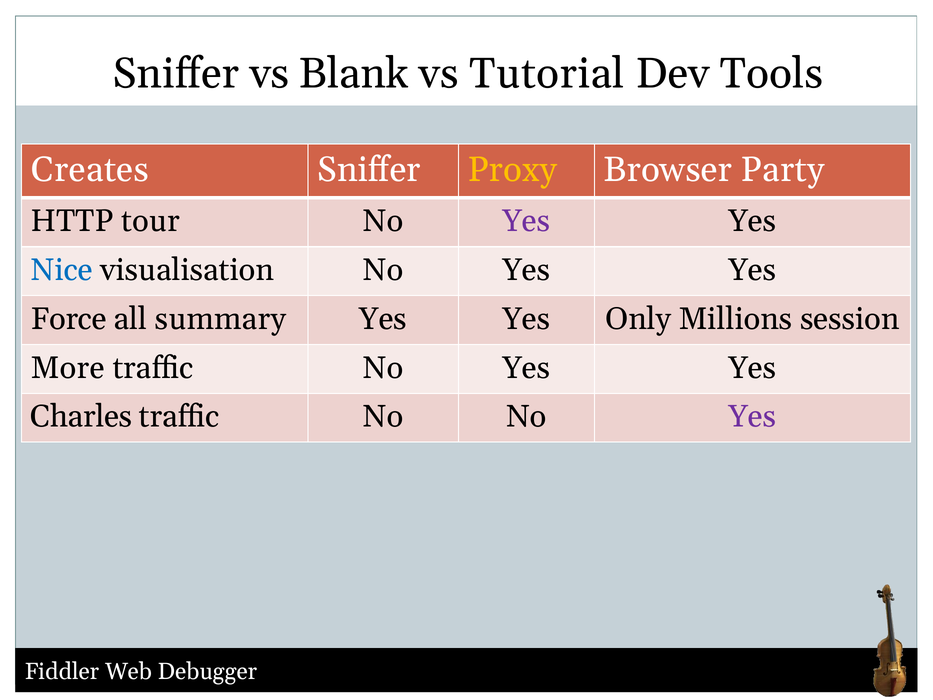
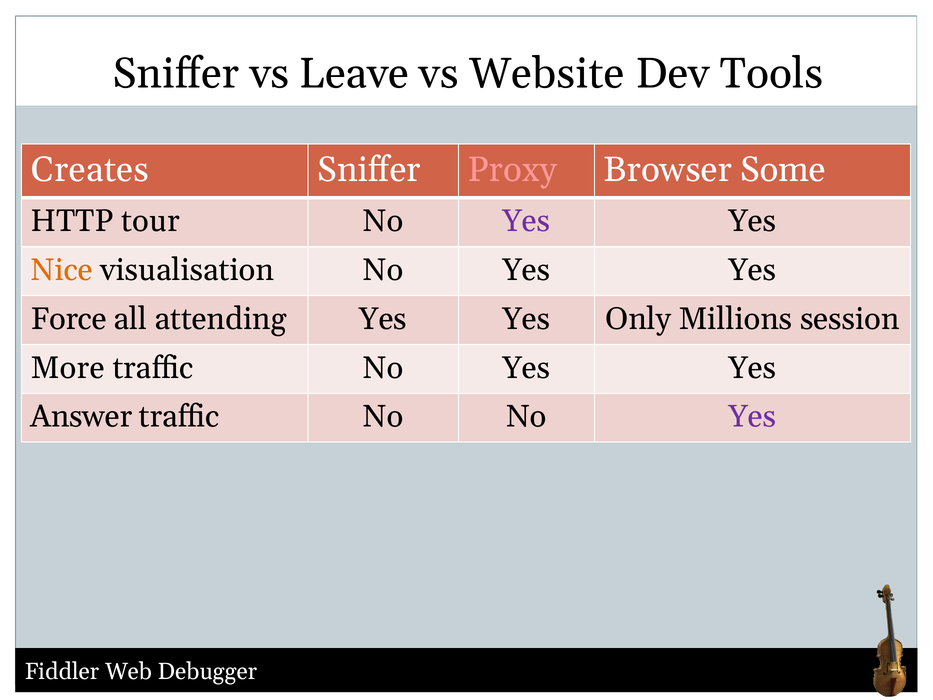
Blank: Blank -> Leave (354, 73)
Tutorial: Tutorial -> Website (547, 73)
Proxy colour: yellow -> pink (512, 170)
Party: Party -> Some (783, 170)
Nice colour: blue -> orange (62, 270)
summary: summary -> attending (221, 319)
Charles: Charles -> Answer (81, 416)
